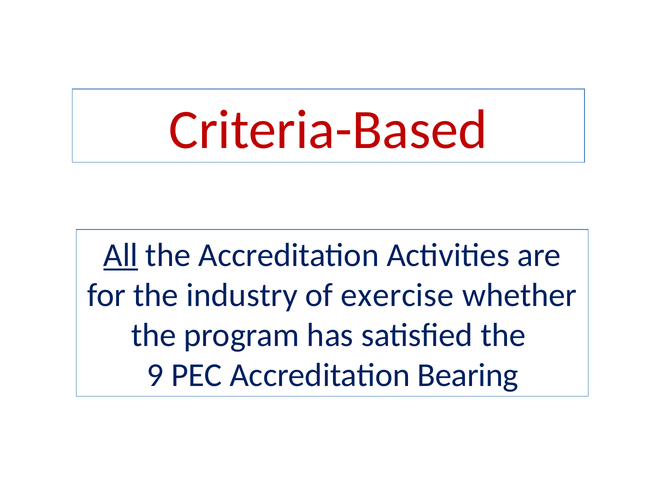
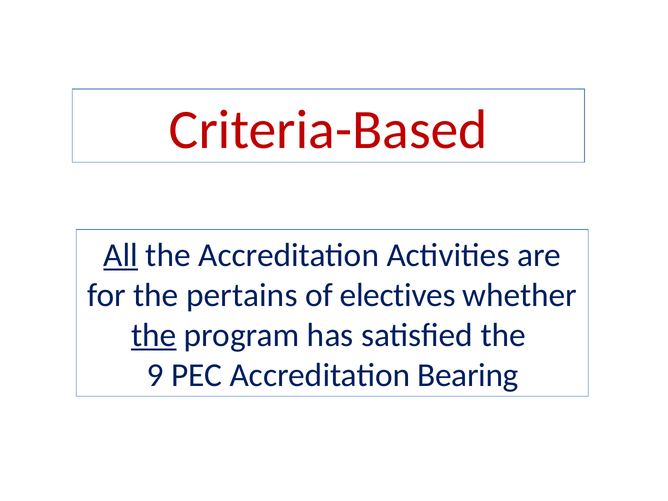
industry: industry -> pertains (242, 295)
exercise: exercise -> electives (398, 295)
the underline: none -> present (154, 335)
